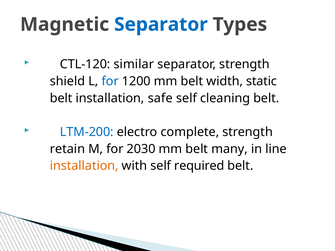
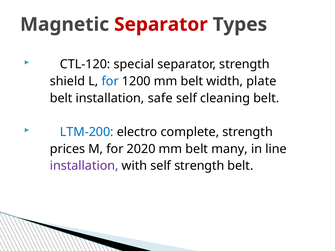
Separator colour: blue -> red (161, 24)
similar: similar -> special (134, 64)
static: static -> plate (261, 81)
retain: retain -> prices (67, 149)
2030: 2030 -> 2020 (141, 149)
installation colour: orange -> purple (84, 166)
self required: required -> strength (199, 166)
